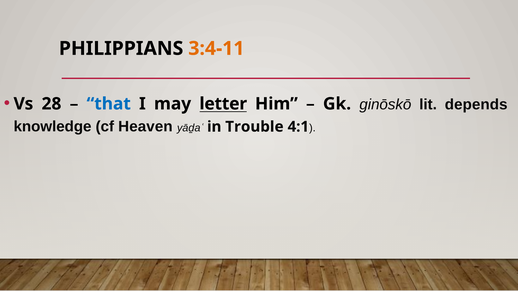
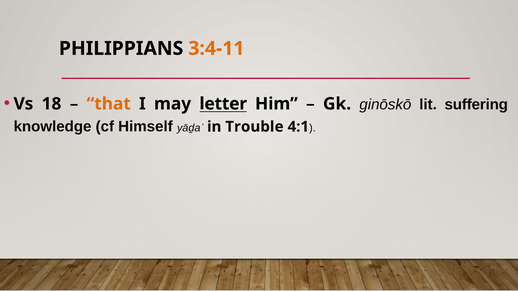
28: 28 -> 18 (51, 104)
that colour: blue -> orange (109, 104)
depends: depends -> suffering (476, 105)
Heaven: Heaven -> Himself (145, 127)
